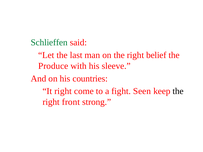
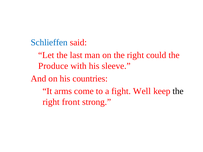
Schlieffen colour: green -> blue (49, 43)
belief: belief -> could (156, 55)
It right: right -> arms (63, 91)
Seen: Seen -> Well (142, 91)
